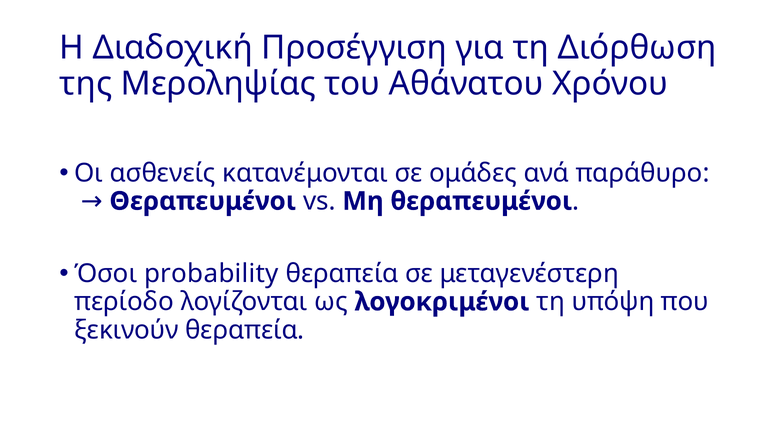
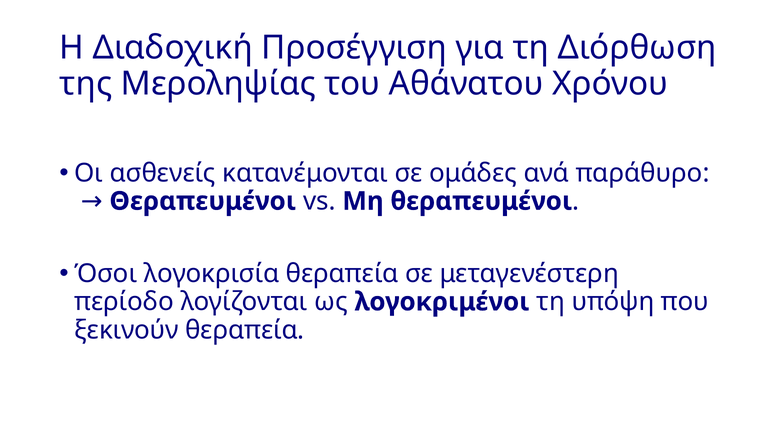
probability: probability -> λογοκρισία (212, 274)
